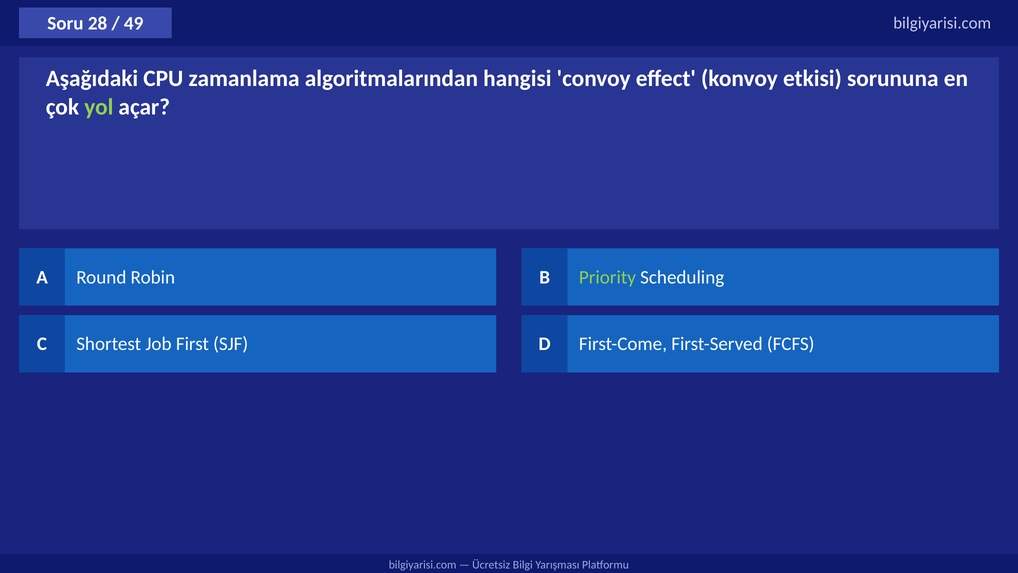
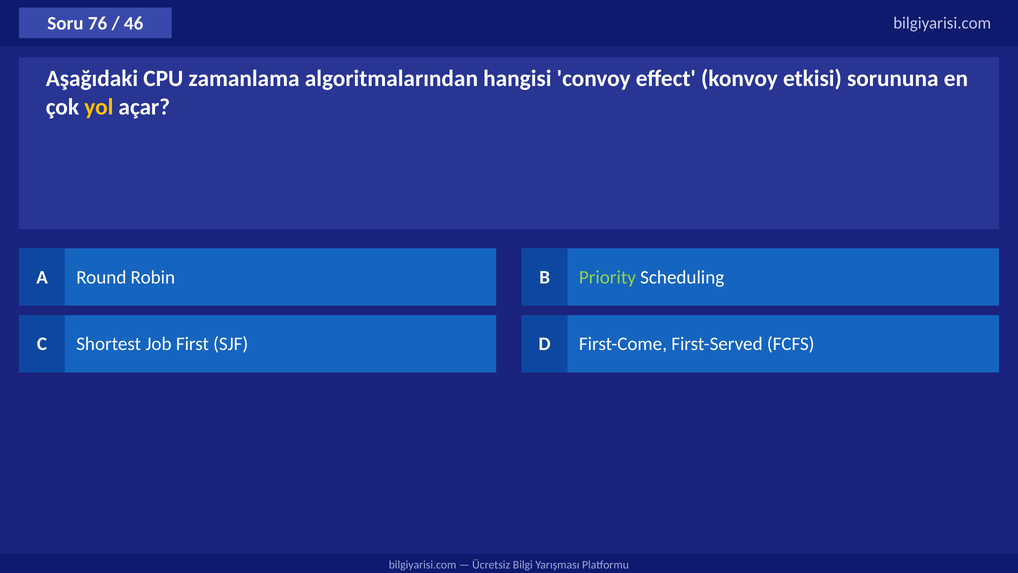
28: 28 -> 76 (98, 23)
49: 49 -> 46 (134, 23)
yol colour: light green -> yellow (99, 107)
